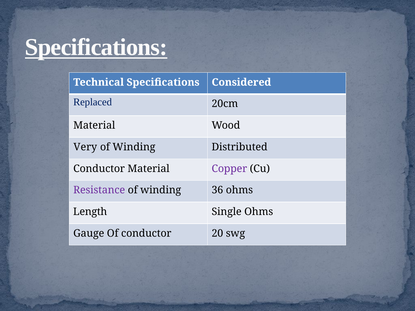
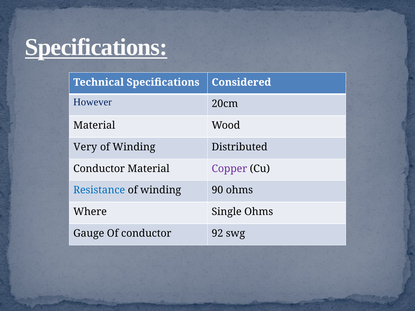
Replaced: Replaced -> However (93, 102)
Resistance colour: purple -> blue (99, 190)
36: 36 -> 90 (217, 190)
Length: Length -> Where (90, 212)
20: 20 -> 92 (217, 234)
